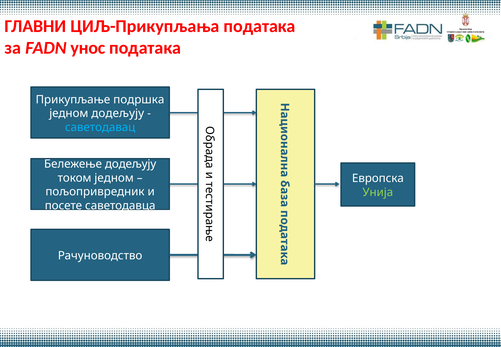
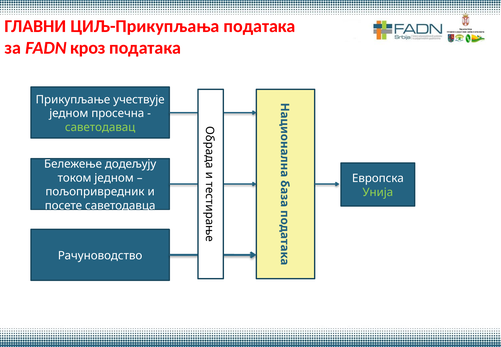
унос: унос -> кроз (88, 48)
подршка: подршка -> учествује (139, 99)
једном додељују: додељују -> просечна (118, 113)
саветодавац colour: light blue -> light green (100, 127)
